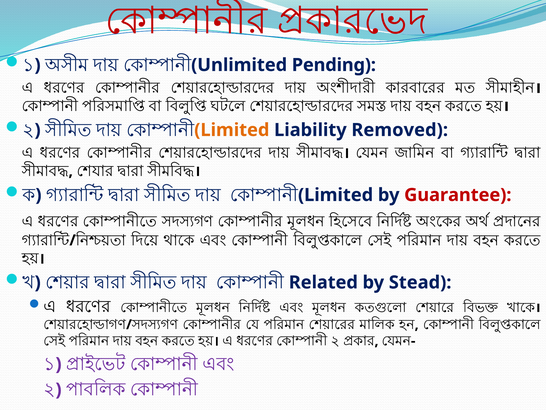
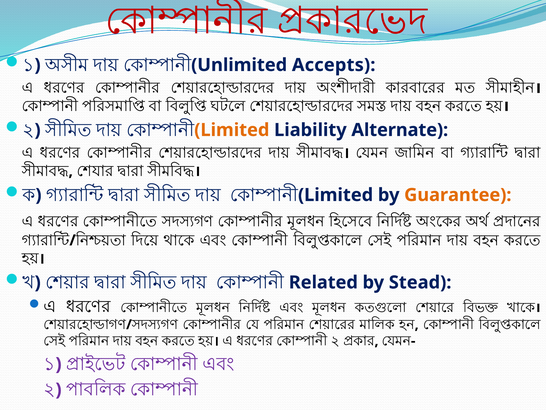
Pending: Pending -> Accepts (334, 65)
Removed: Removed -> Alternate (400, 130)
Guarantee colour: red -> orange (458, 195)
